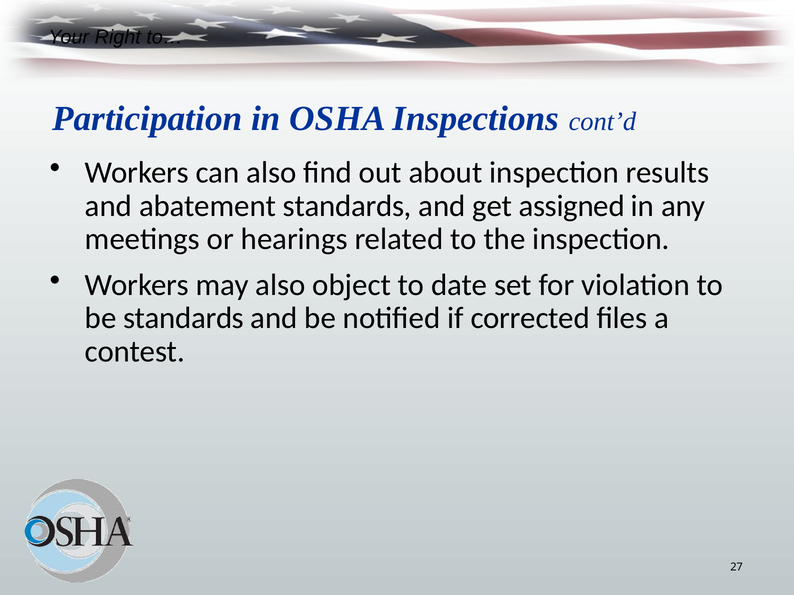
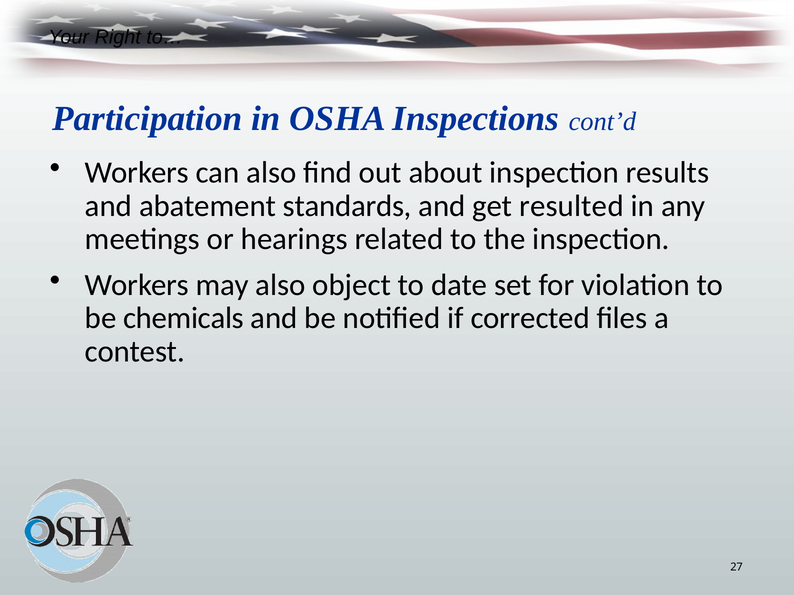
assigned: assigned -> resulted (571, 206)
be standards: standards -> chemicals (184, 318)
